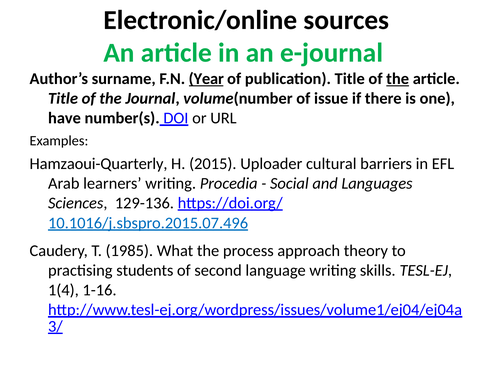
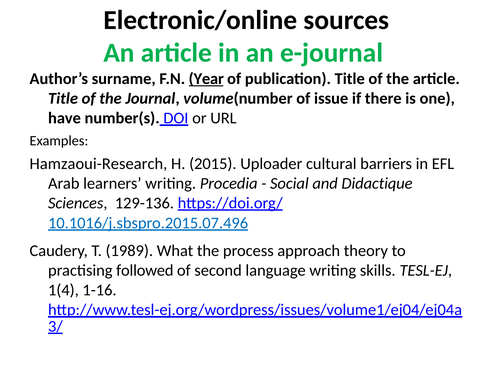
the underline: present -> none (398, 79)
Hamzaoui-Quarterly: Hamzaoui-Quarterly -> Hamzaoui-Research (98, 164)
Languages: Languages -> Didactique (377, 184)
1985: 1985 -> 1989 (129, 251)
students: students -> followed (145, 271)
